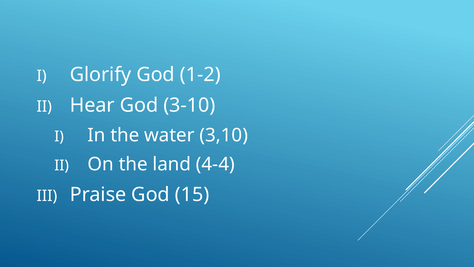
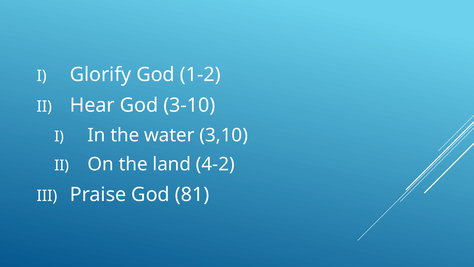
4-4: 4-4 -> 4-2 (215, 164)
15: 15 -> 81 (192, 194)
